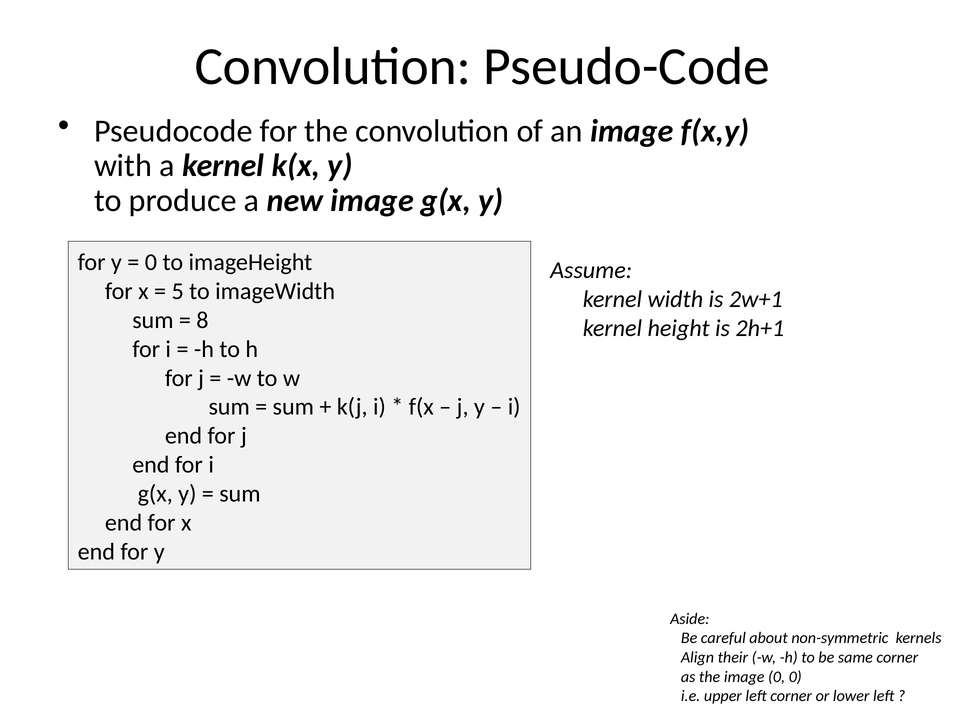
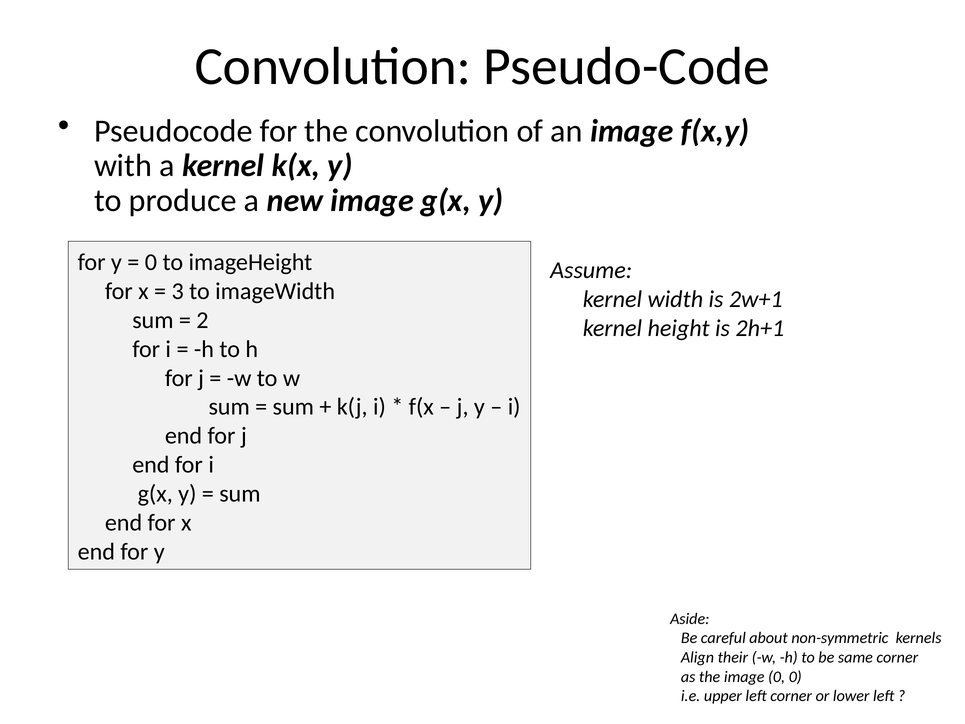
5: 5 -> 3 (178, 291)
8: 8 -> 2 (202, 320)
